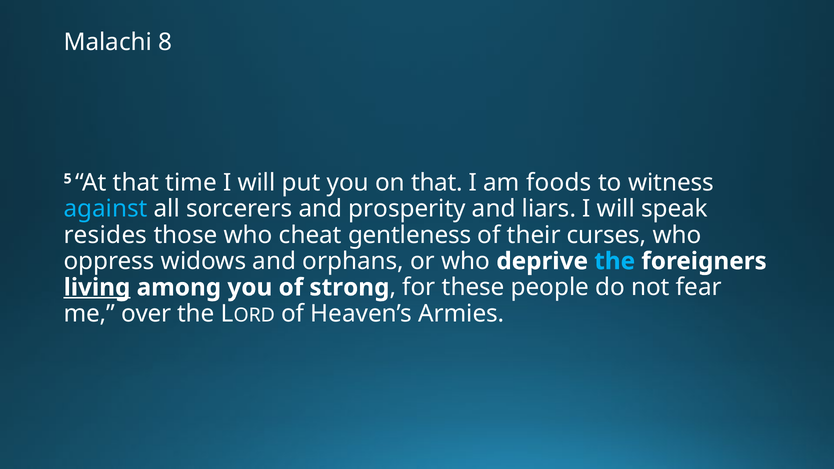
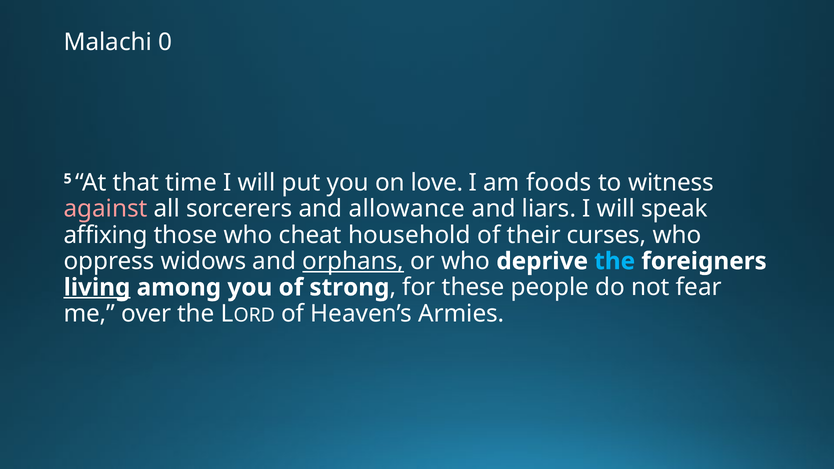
8: 8 -> 0 (165, 42)
on that: that -> love (437, 183)
against colour: light blue -> pink (106, 209)
prosperity: prosperity -> allowance (407, 209)
resides: resides -> affixing (106, 235)
gentleness: gentleness -> household (409, 235)
orphans underline: none -> present (353, 261)
